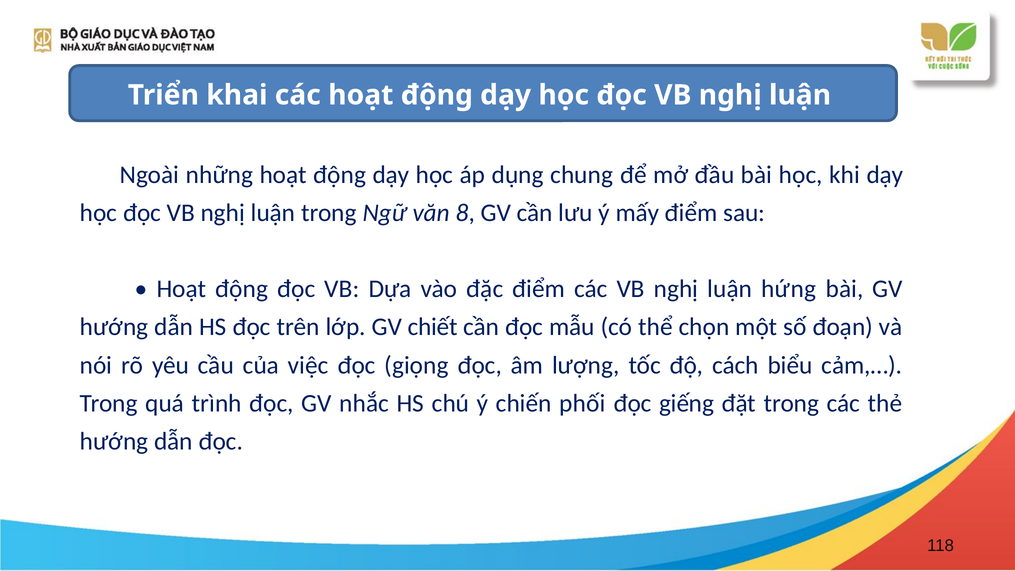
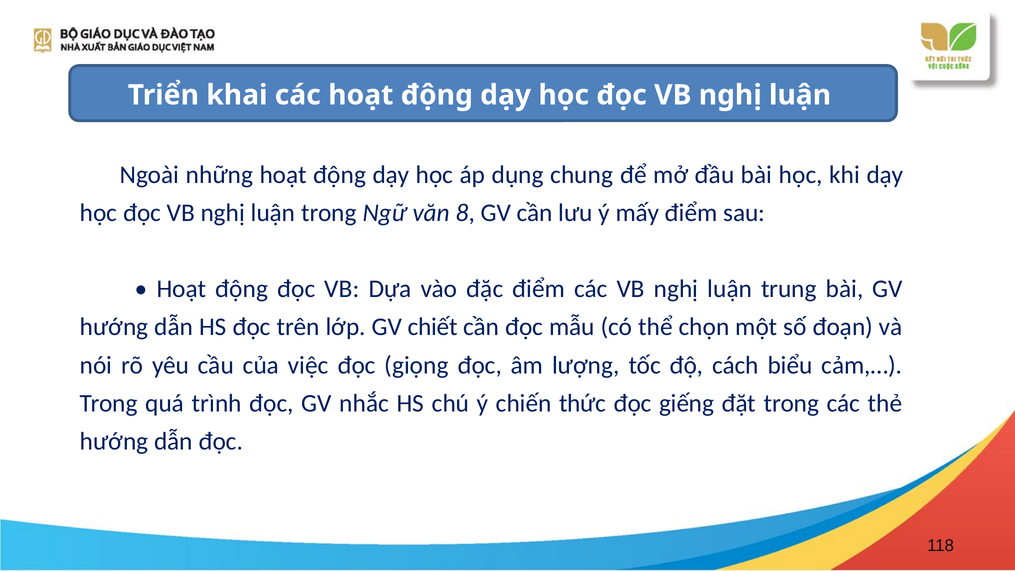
hứng: hứng -> trung (789, 289)
phối: phối -> thức (583, 403)
